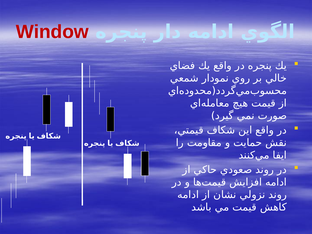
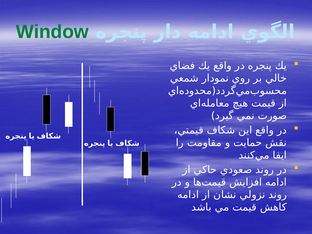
Window colour: red -> green (52, 32)
